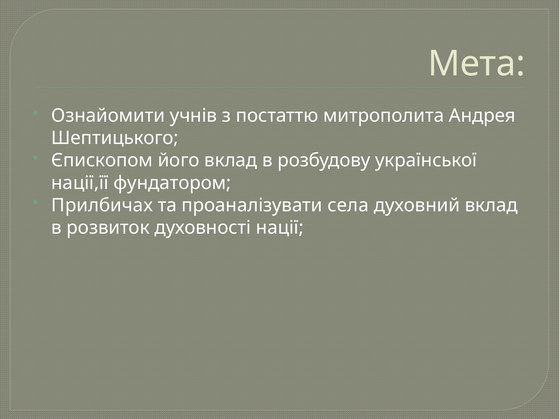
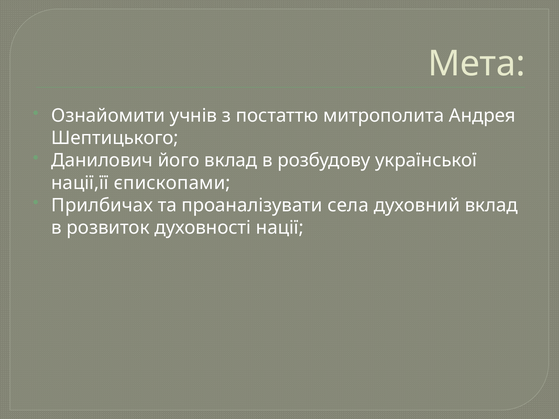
Єпископом: Єпископом -> Данилович (102, 161)
фундатором: фундатором -> єпископами (172, 183)
